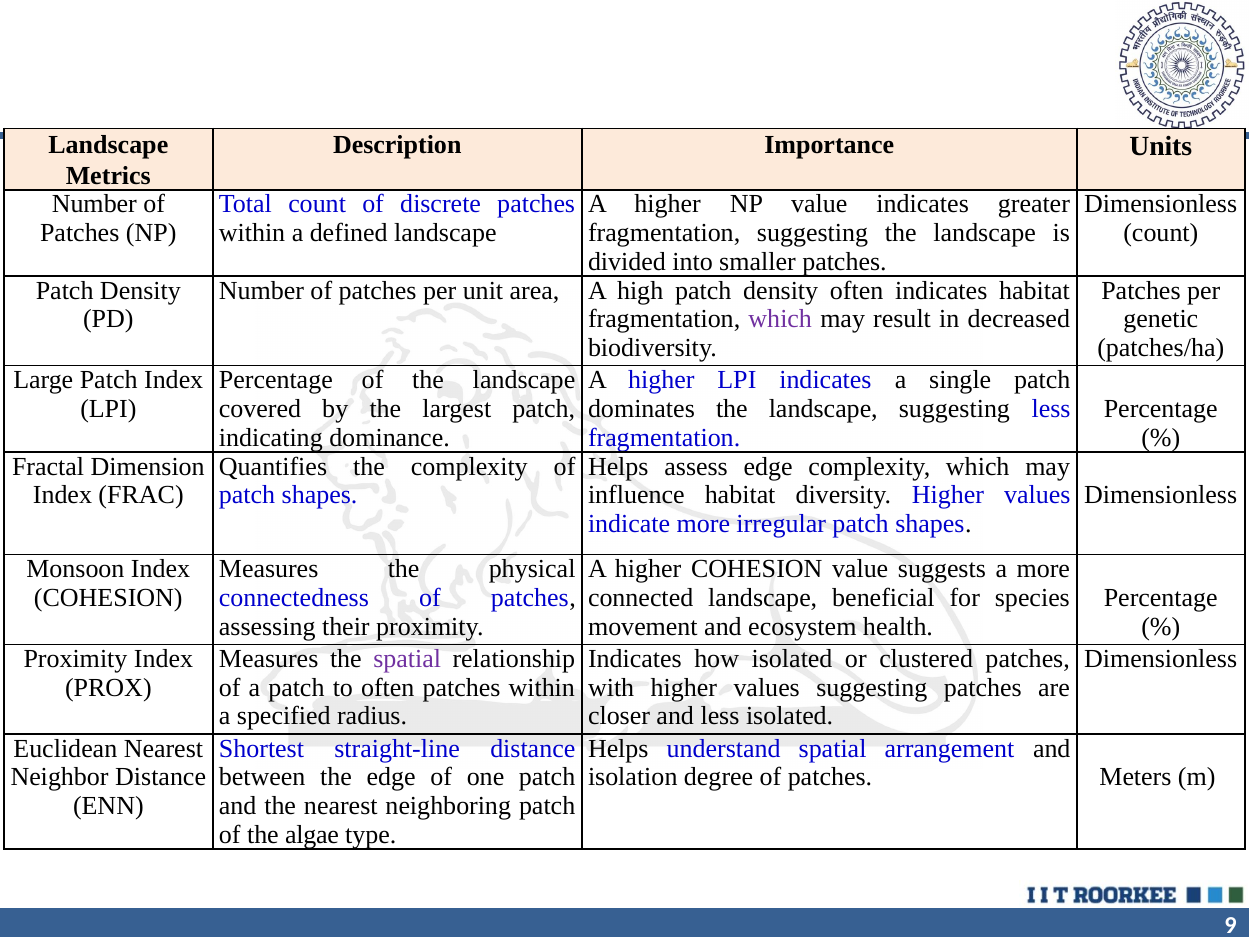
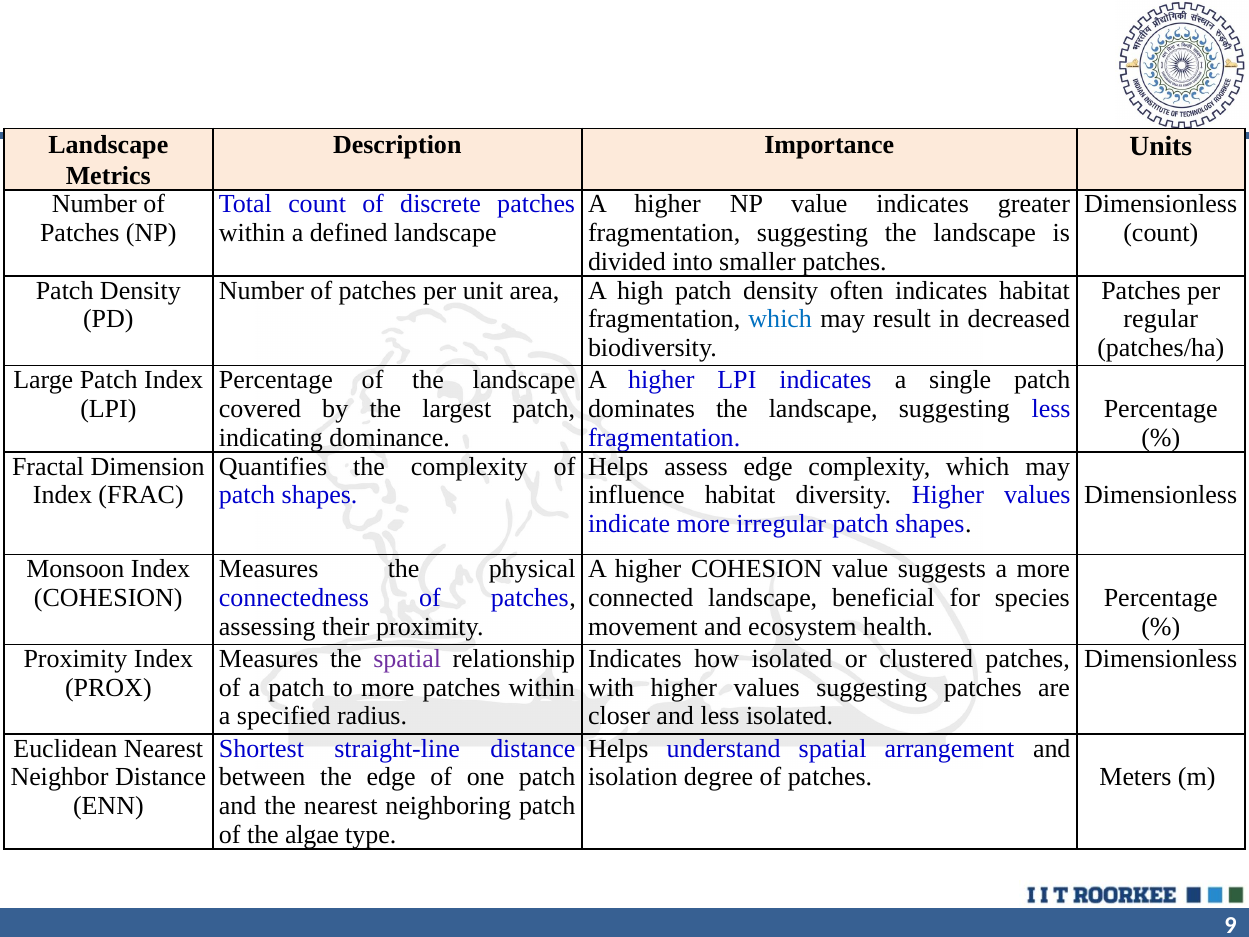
which colour: purple -> blue (780, 319)
genetic: genetic -> regular (1161, 319)
to often: often -> more (388, 687)
